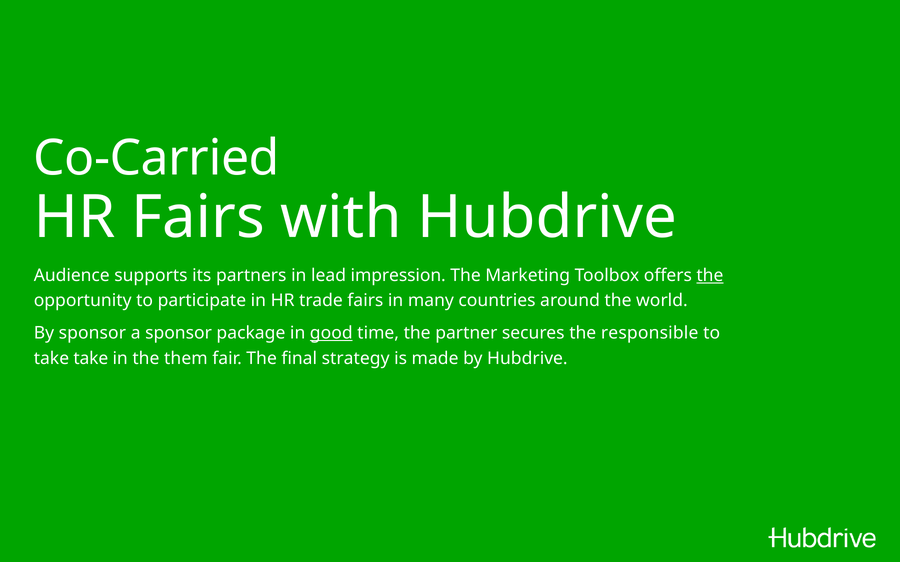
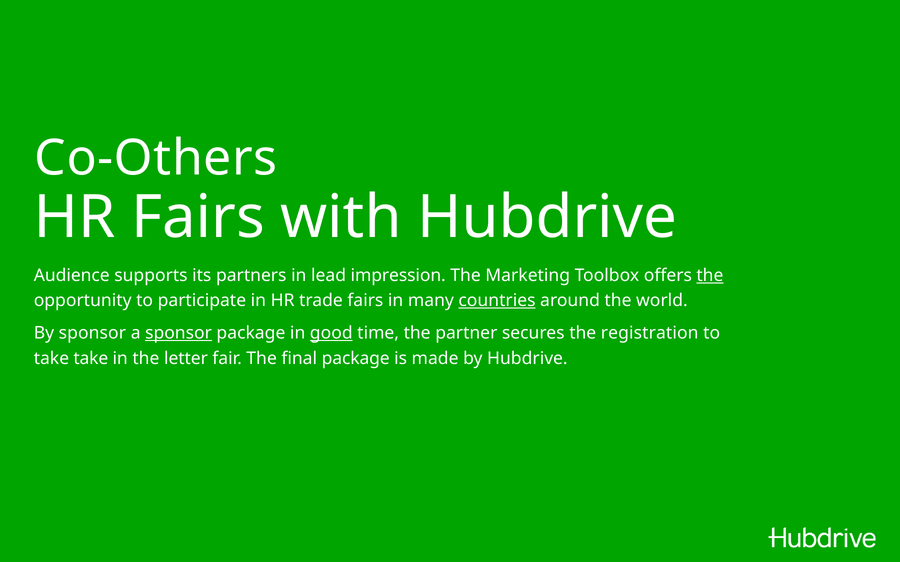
Co-Carried: Co-Carried -> Co-Others (156, 158)
countries underline: none -> present (497, 301)
sponsor underline: none -> present (178, 333)
responsible: responsible -> registration (650, 333)
them: them -> letter (186, 359)
final strategy: strategy -> package (356, 359)
